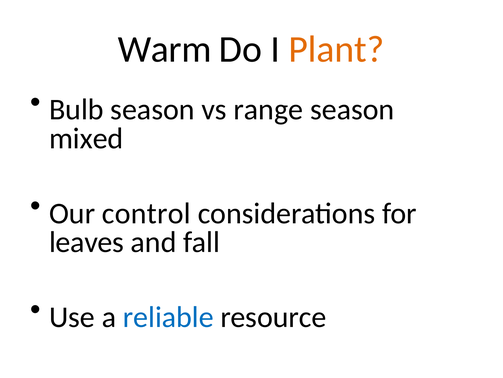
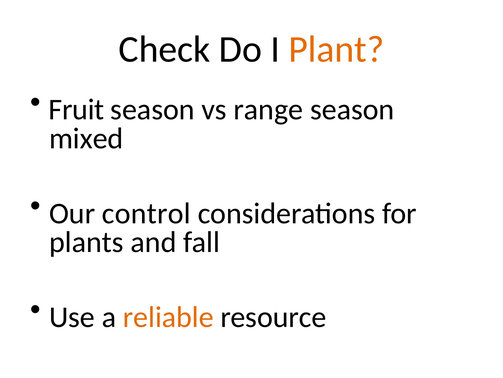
Warm: Warm -> Check (164, 49)
Bulb: Bulb -> Fruit (76, 109)
leaves: leaves -> plants (86, 242)
reliable colour: blue -> orange (168, 317)
